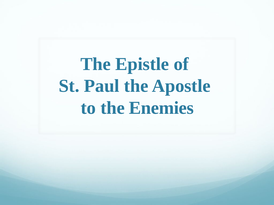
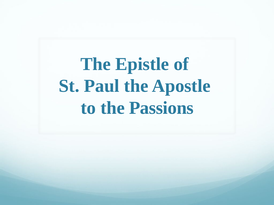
Enemies: Enemies -> Passions (161, 108)
